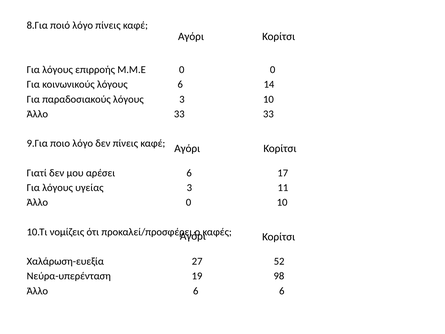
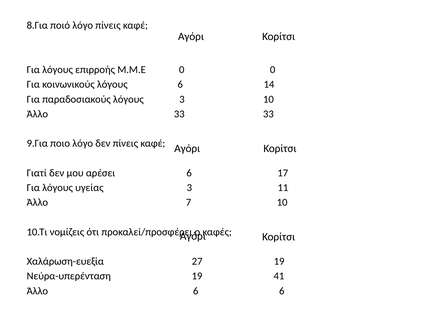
Άλλο 0: 0 -> 7 (188, 202)
27 52: 52 -> 19 (279, 261)
98: 98 -> 41 (279, 276)
